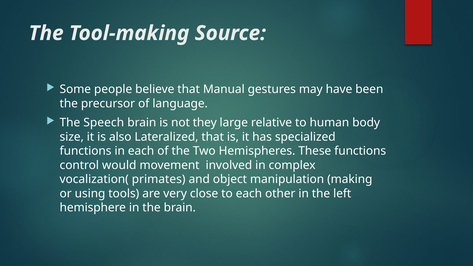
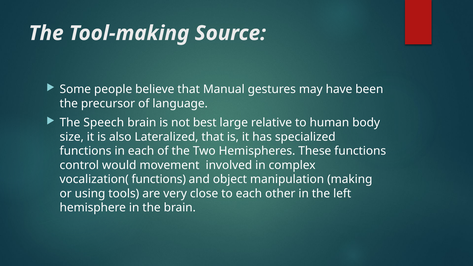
they: they -> best (205, 123)
vocalization( primates: primates -> functions (159, 179)
